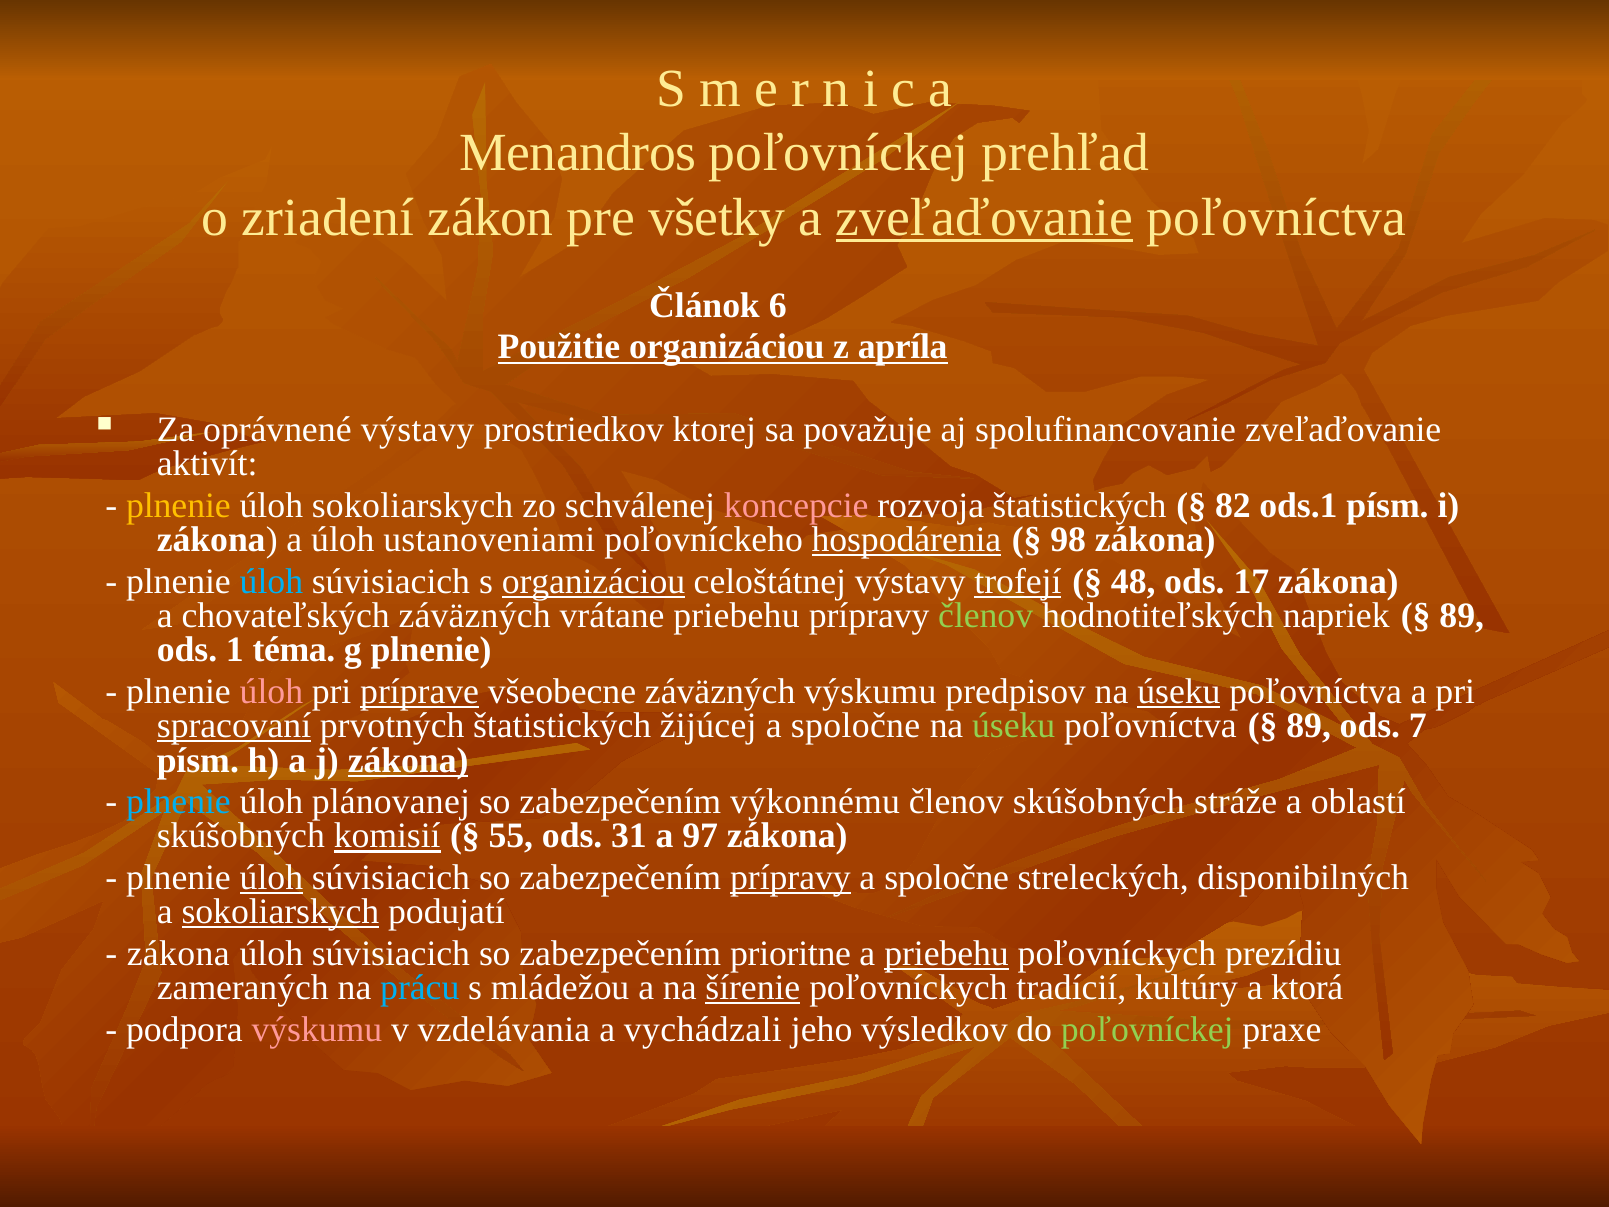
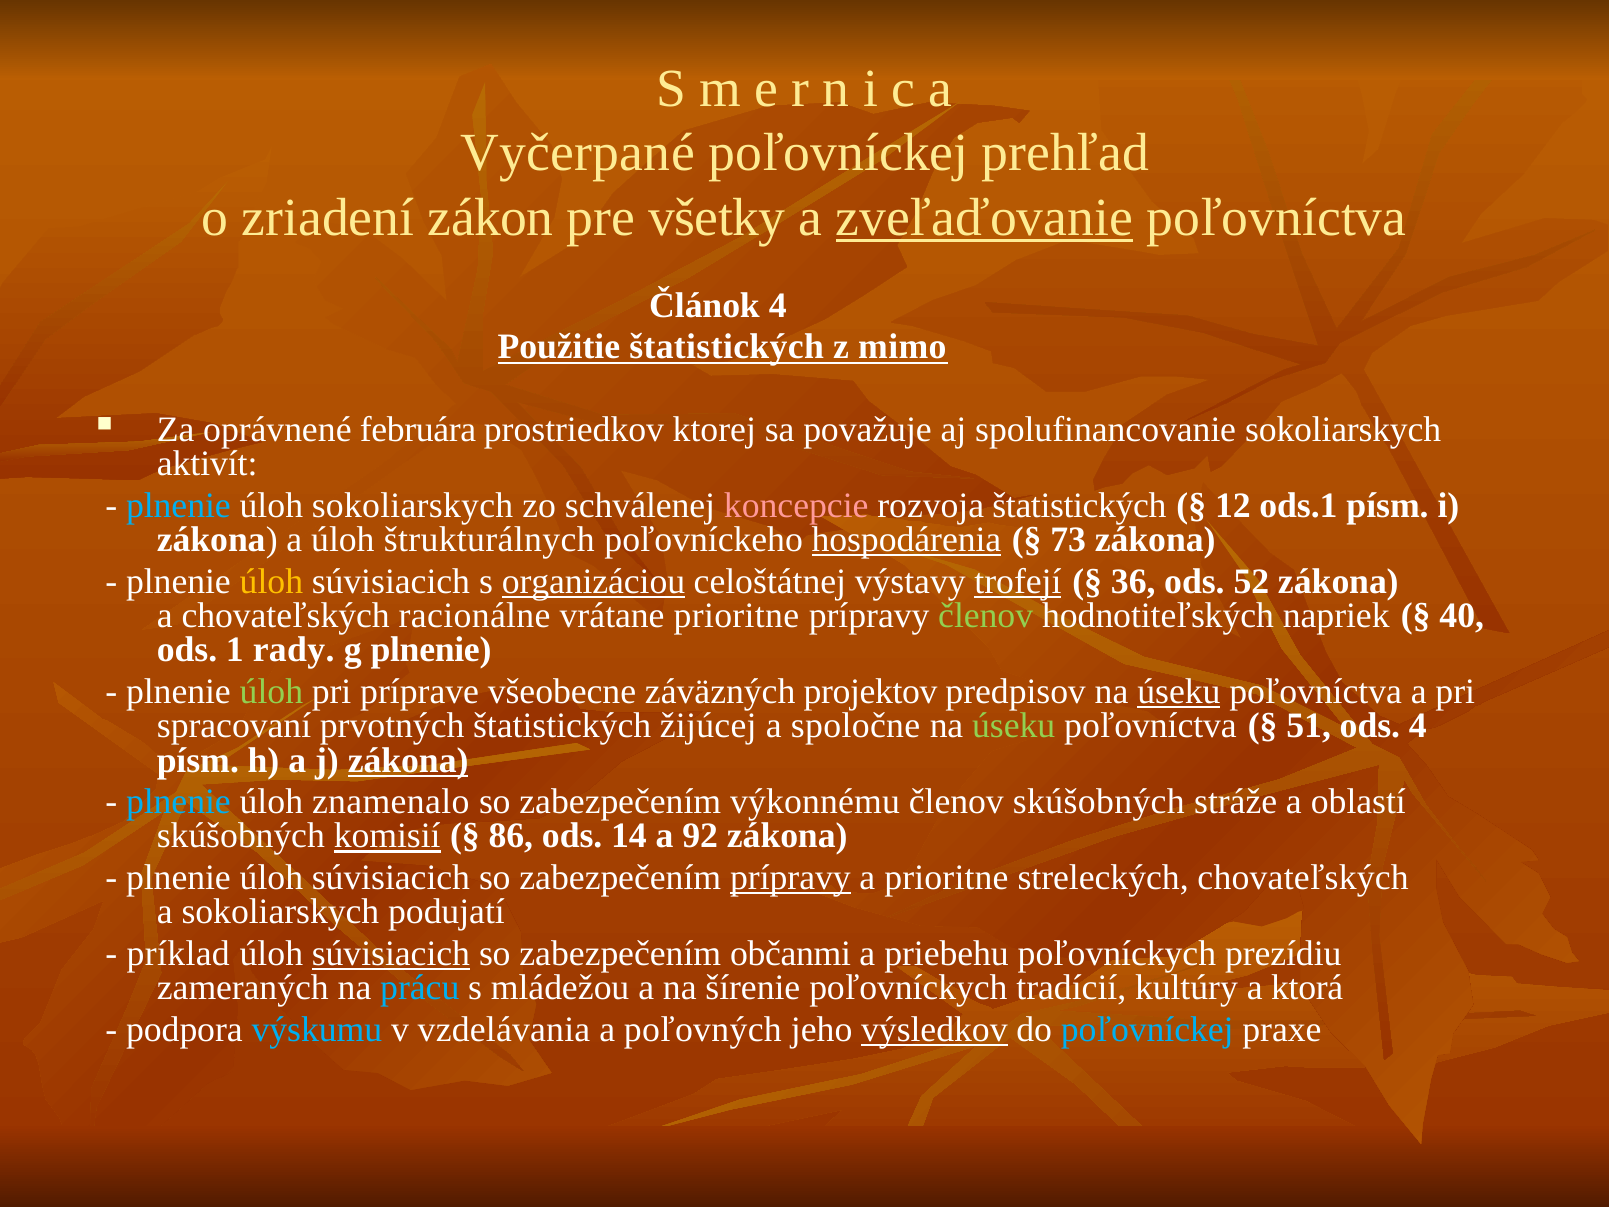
Menandros: Menandros -> Vyčerpané (577, 153)
Článok 6: 6 -> 4 (778, 305)
Použitie organizáciou: organizáciou -> štatistických (727, 347)
apríla: apríla -> mimo (902, 347)
oprávnené výstavy: výstavy -> februára (418, 430)
spolufinancovanie zveľaďovanie: zveľaďovanie -> sokoliarskych (1343, 430)
plnenie colour: yellow -> light blue (178, 505)
82: 82 -> 12 (1233, 505)
ustanoveniami: ustanoveniami -> štrukturálnych (489, 540)
98: 98 -> 73 (1068, 540)
úloh colour: light blue -> yellow (271, 581)
48: 48 -> 36 (1133, 581)
17: 17 -> 52 (1251, 581)
chovateľských záväzných: záväzných -> racionálne (475, 616)
vrátane priebehu: priebehu -> prioritne (736, 616)
89: 89 -> 40 (1462, 616)
téma: téma -> rady (294, 650)
úloh colour: pink -> light green (271, 691)
príprave underline: present -> none (420, 691)
záväzných výskumu: výskumu -> projektov (871, 691)
spracovaní underline: present -> none (234, 726)
89: 89 -> 51 (1309, 726)
ods 7: 7 -> 4 (1418, 726)
plánovanej: plánovanej -> znamenalo (391, 802)
55: 55 -> 86 (511, 836)
31: 31 -> 14 (629, 836)
97: 97 -> 92 (700, 836)
úloh underline: present -> none (271, 877)
spoločne: spoločne -> prioritne (946, 877)
streleckých disponibilných: disponibilných -> chovateľských (1303, 877)
sokoliarskych underline: present -> none (280, 912)
zákona: zákona -> príklad (178, 953)
súvisiacich underline: none -> present (391, 953)
prioritne: prioritne -> občanmi (791, 953)
priebehu underline: present -> none (947, 953)
šírenie underline: present -> none (753, 988)
výskumu colour: pink -> light blue (317, 1029)
vychádzali: vychádzali -> poľovných (703, 1029)
výsledkov underline: none -> present (934, 1029)
poľovníckej colour: light green -> light blue (1147, 1029)
